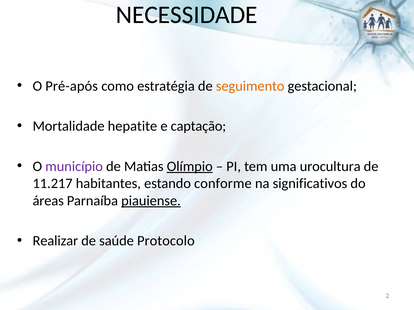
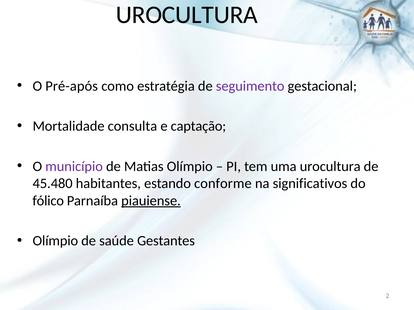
NECESSIDADE: NECESSIDADE -> UROCULTURA (187, 15)
seguimento colour: orange -> purple (250, 86)
hepatite: hepatite -> consulta (132, 126)
Olímpio underline: present -> none (190, 167)
11.217: 11.217 -> 45.480 (53, 184)
áreas: áreas -> fólico (48, 201)
Realizar: Realizar -> Olímpio (55, 241)
Protocolo: Protocolo -> Gestantes (166, 241)
